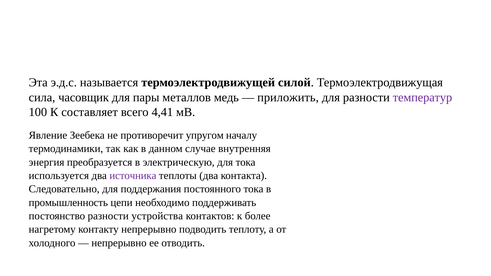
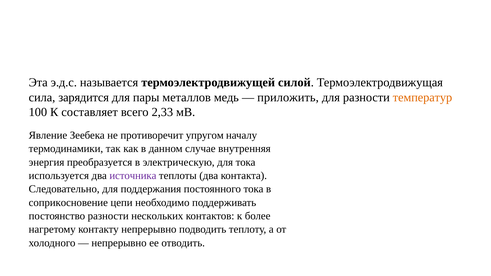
часовщик: часовщик -> зарядится (84, 97)
температур colour: purple -> orange (423, 97)
4,41: 4,41 -> 2,33 (162, 112)
промышленность: промышленность -> соприкосновение (68, 203)
устройства: устройства -> нескольких (157, 216)
